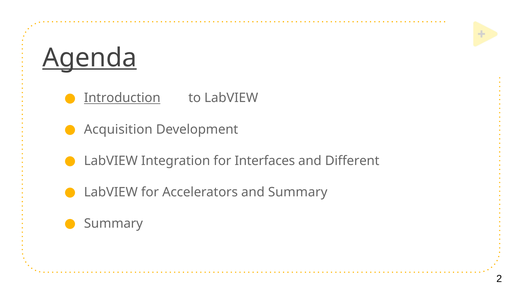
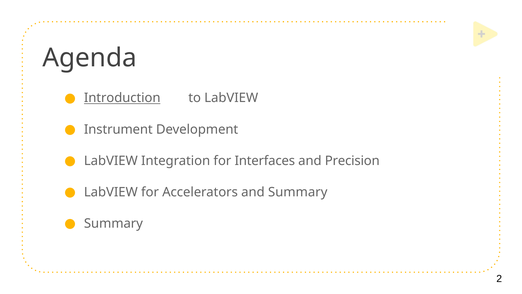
Agenda underline: present -> none (90, 58)
Acquisition: Acquisition -> Instrument (118, 129)
Different: Different -> Precision (352, 161)
